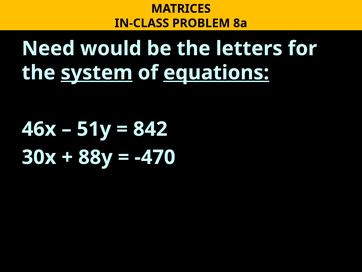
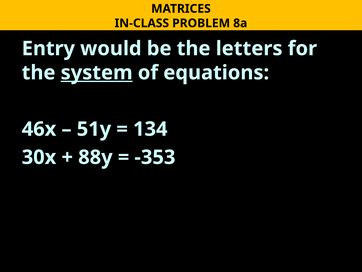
Need: Need -> Entry (48, 48)
equations underline: present -> none (216, 73)
842: 842 -> 134 (150, 129)
-470: -470 -> -353 (155, 157)
